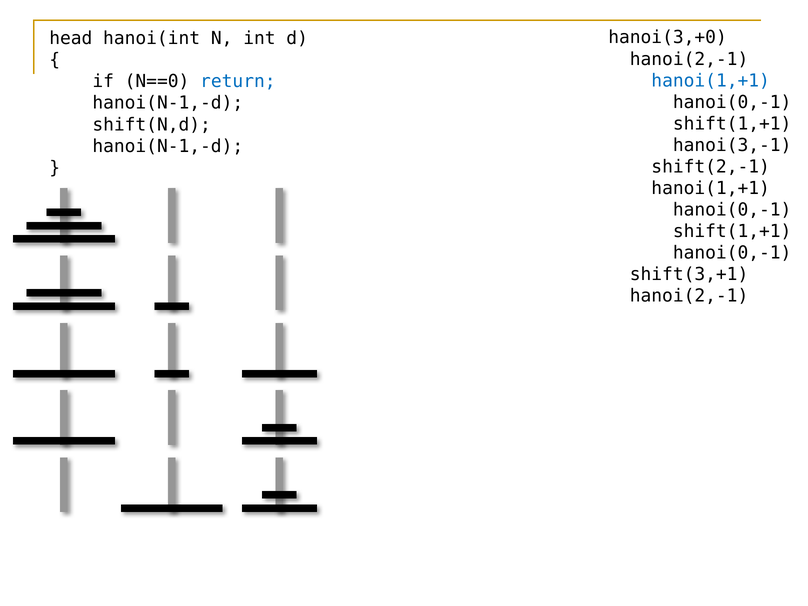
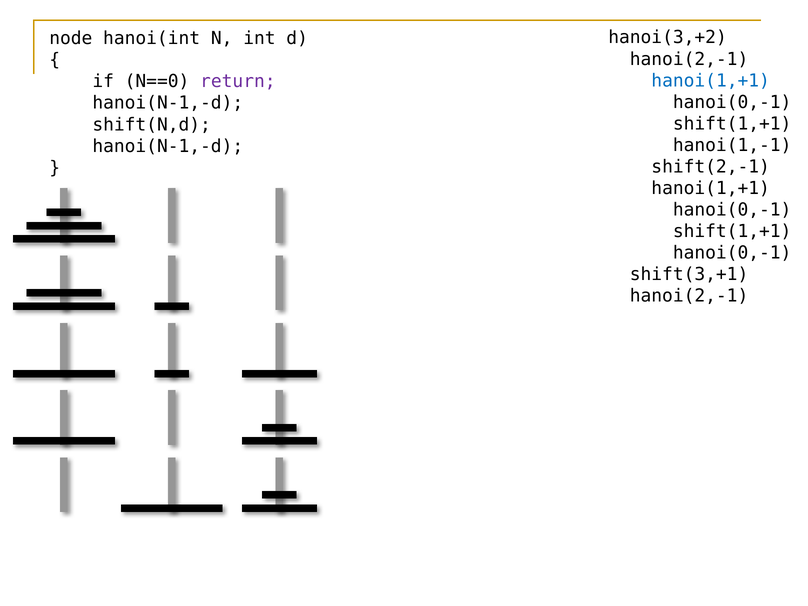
hanoi(3,+0: hanoi(3,+0 -> hanoi(3,+2 (668, 38)
head: head -> node (71, 38)
return colour: blue -> purple (238, 82)
hanoi(3,-1: hanoi(3,-1 -> hanoi(1,-1 (732, 145)
